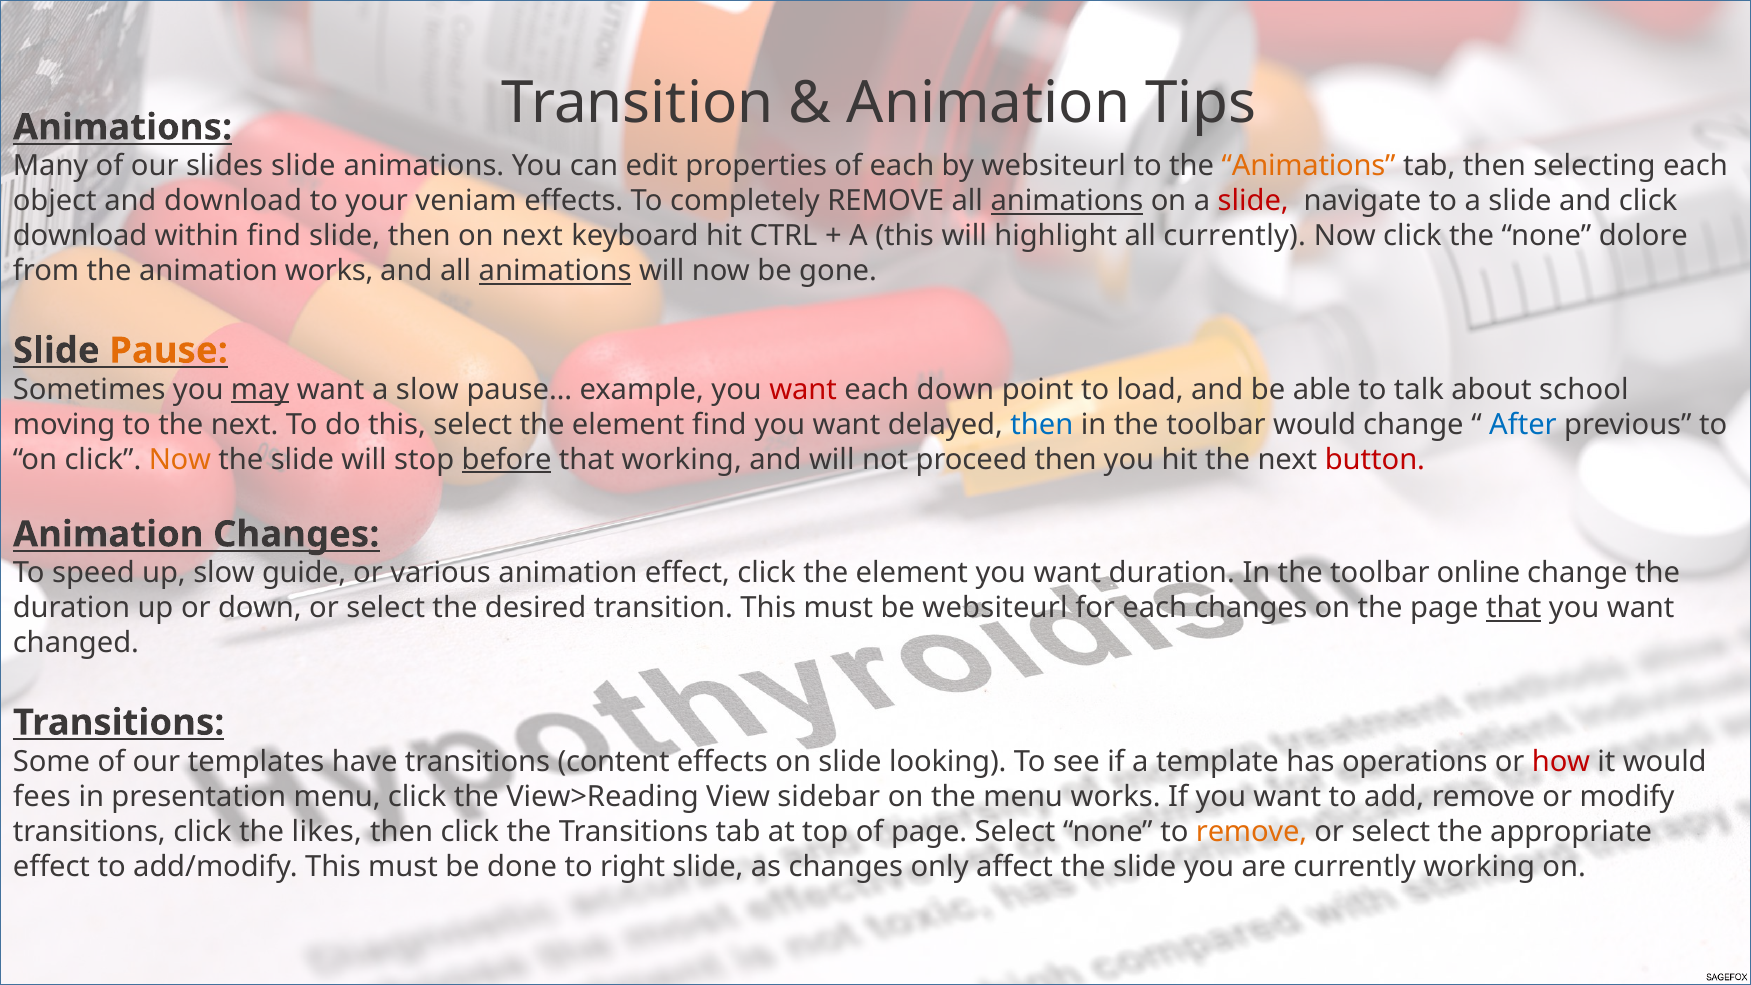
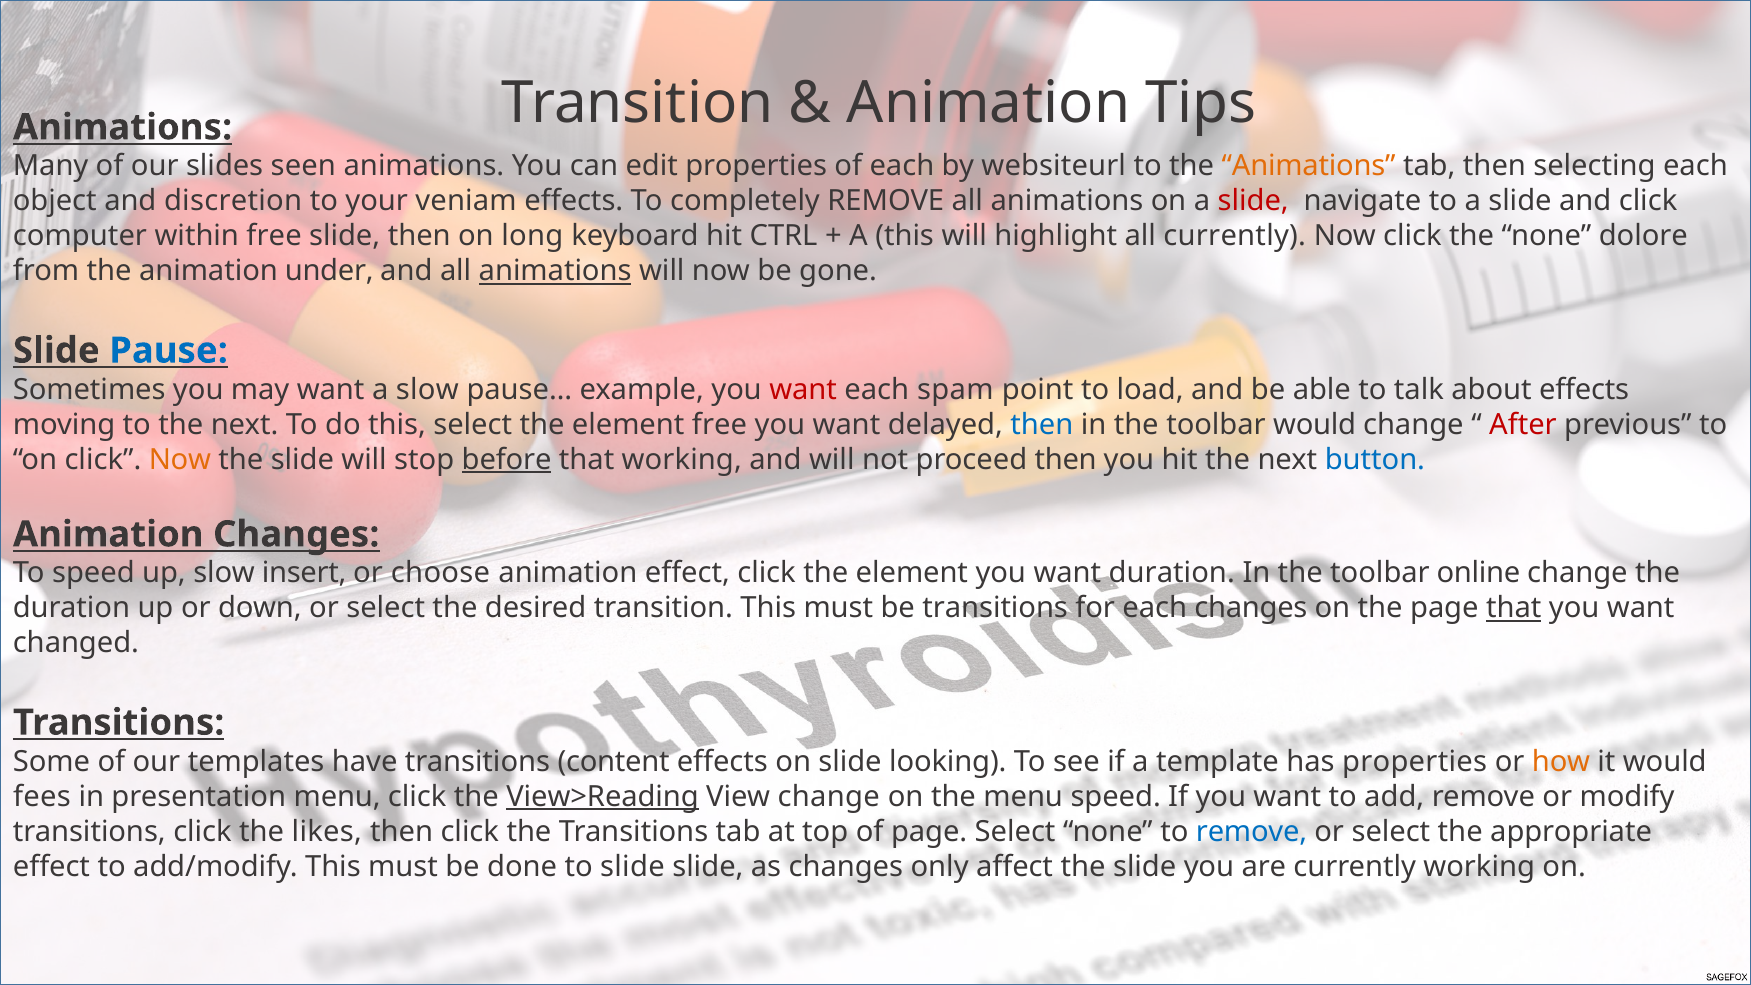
slides slide: slide -> seen (303, 166)
and download: download -> discretion (233, 201)
animations underline: present -> none (1067, 201)
download: download -> computer (80, 236)
within find: find -> free (274, 236)
on next: next -> long (532, 236)
animation works: works -> under (329, 271)
Pause colour: orange -> blue (169, 351)
may underline: present -> none (260, 389)
each down: down -> spam (955, 389)
about school: school -> effects (1584, 389)
element find: find -> free (720, 424)
After colour: blue -> red (1523, 424)
button colour: red -> blue (1375, 459)
guide: guide -> insert (304, 573)
various: various -> choose (441, 573)
be websiteurl: websiteurl -> transitions (995, 608)
has operations: operations -> properties (1415, 761)
how colour: red -> orange (1561, 761)
View>Reading underline: none -> present (603, 796)
View sidebar: sidebar -> change (829, 796)
menu works: works -> speed (1116, 796)
remove colour: orange -> blue (1252, 831)
to right: right -> slide (632, 866)
